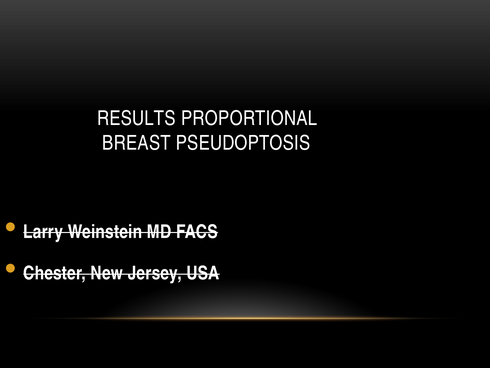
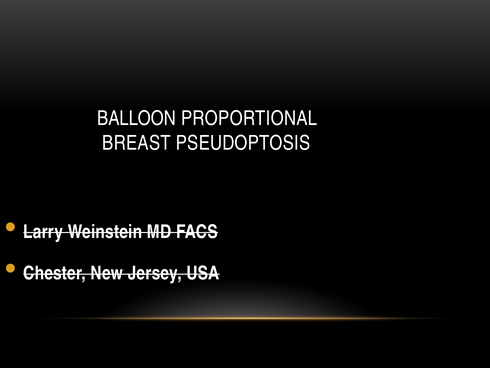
RESULTS: RESULTS -> BALLOON (137, 118)
